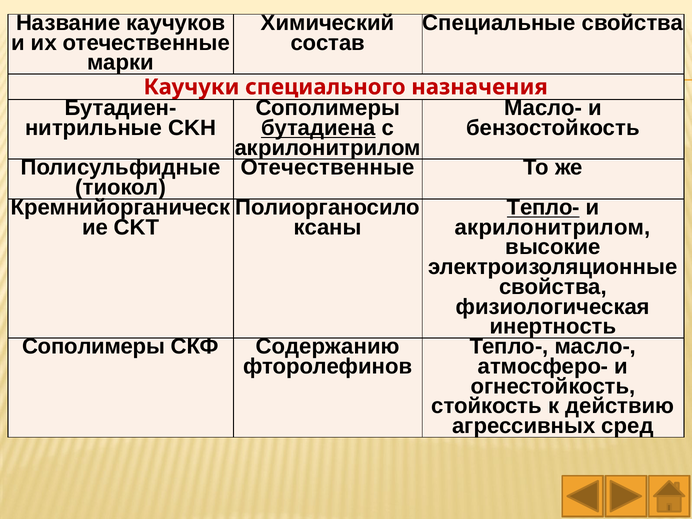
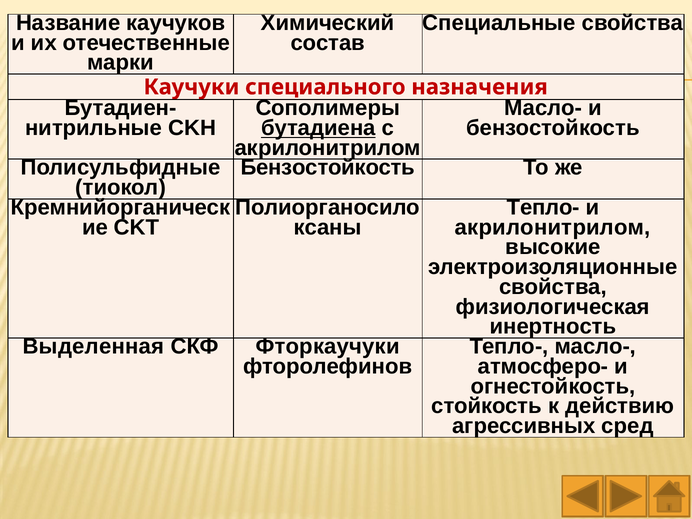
Отечественные: Отечественные -> Бензостойкость (328, 168)
Тепло- underline: present -> none (543, 207)
Сополимеры: Сополимеры -> Выделенная (93, 347)
Содержанию: Содержанию -> Фторкаучуки (328, 347)
